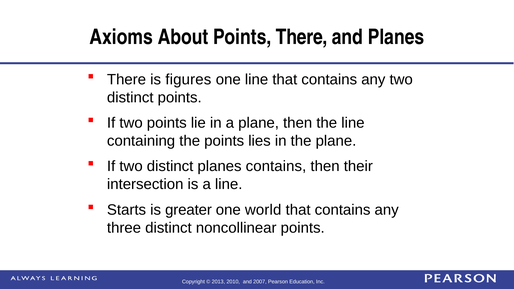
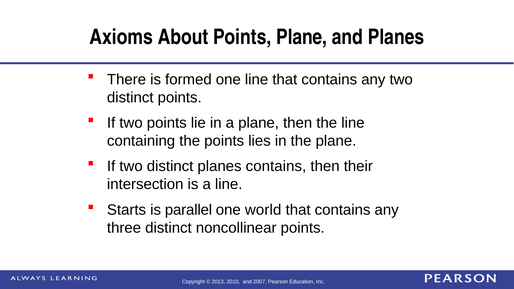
Points There: There -> Plane (302, 37)
figures: figures -> formed (188, 79)
greater: greater -> parallel (188, 210)
